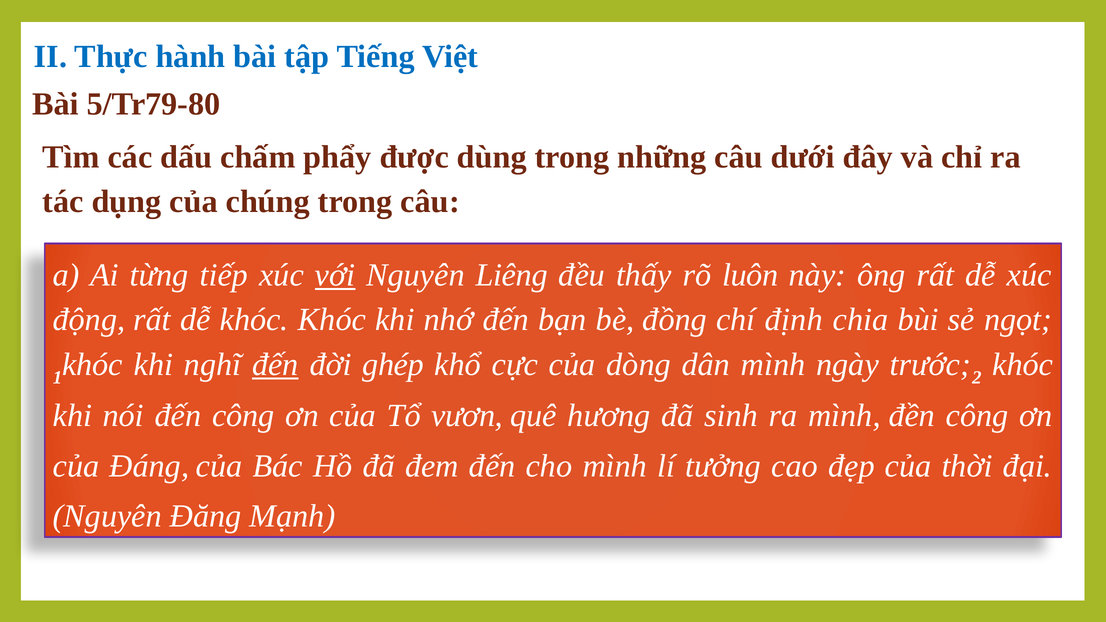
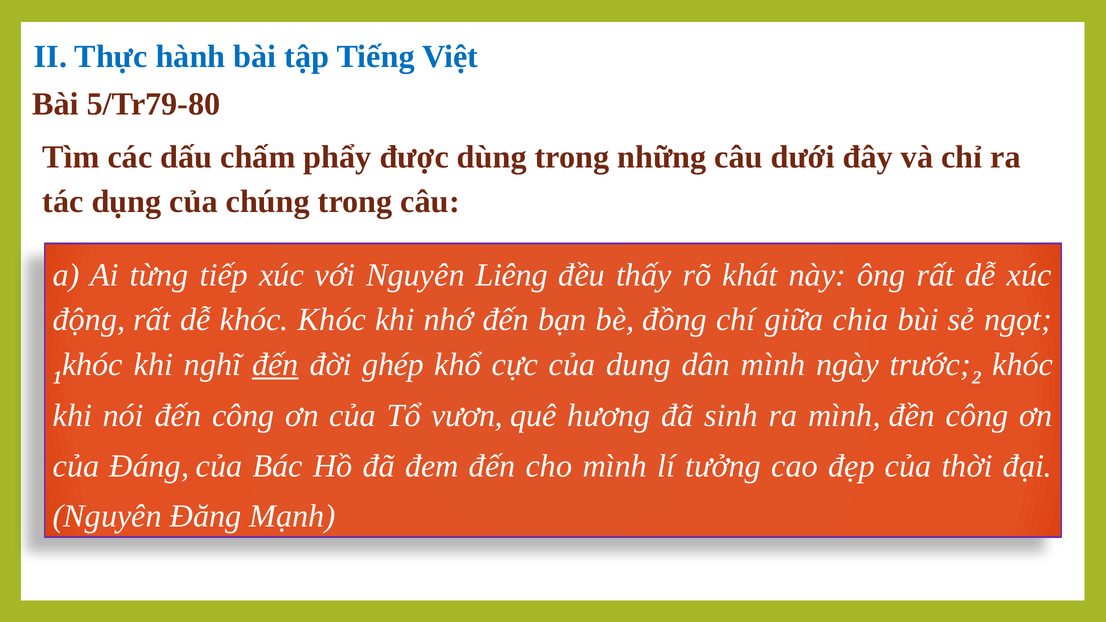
với underline: present -> none (335, 275)
luôn: luôn -> khát (750, 275)
định: định -> giữa (794, 320)
dòng: dòng -> dung (639, 365)
